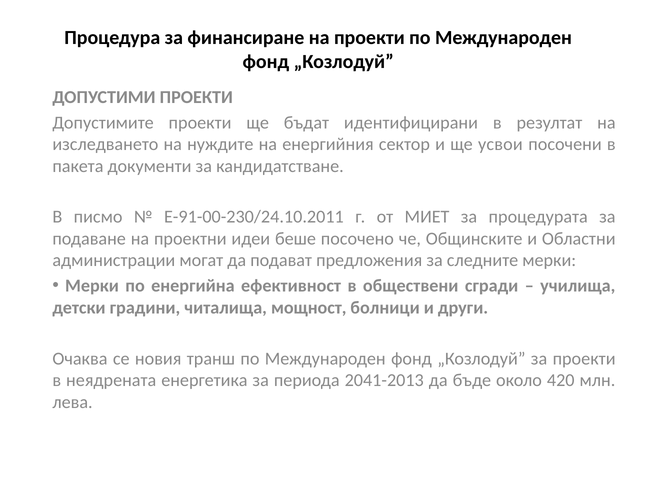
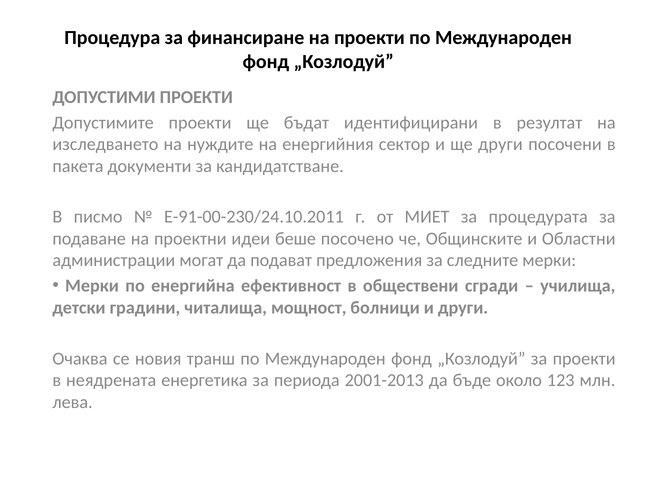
ще усвои: усвои -> други (500, 144)
2041-2013: 2041-2013 -> 2001-2013 (384, 380)
420: 420 -> 123 (561, 380)
